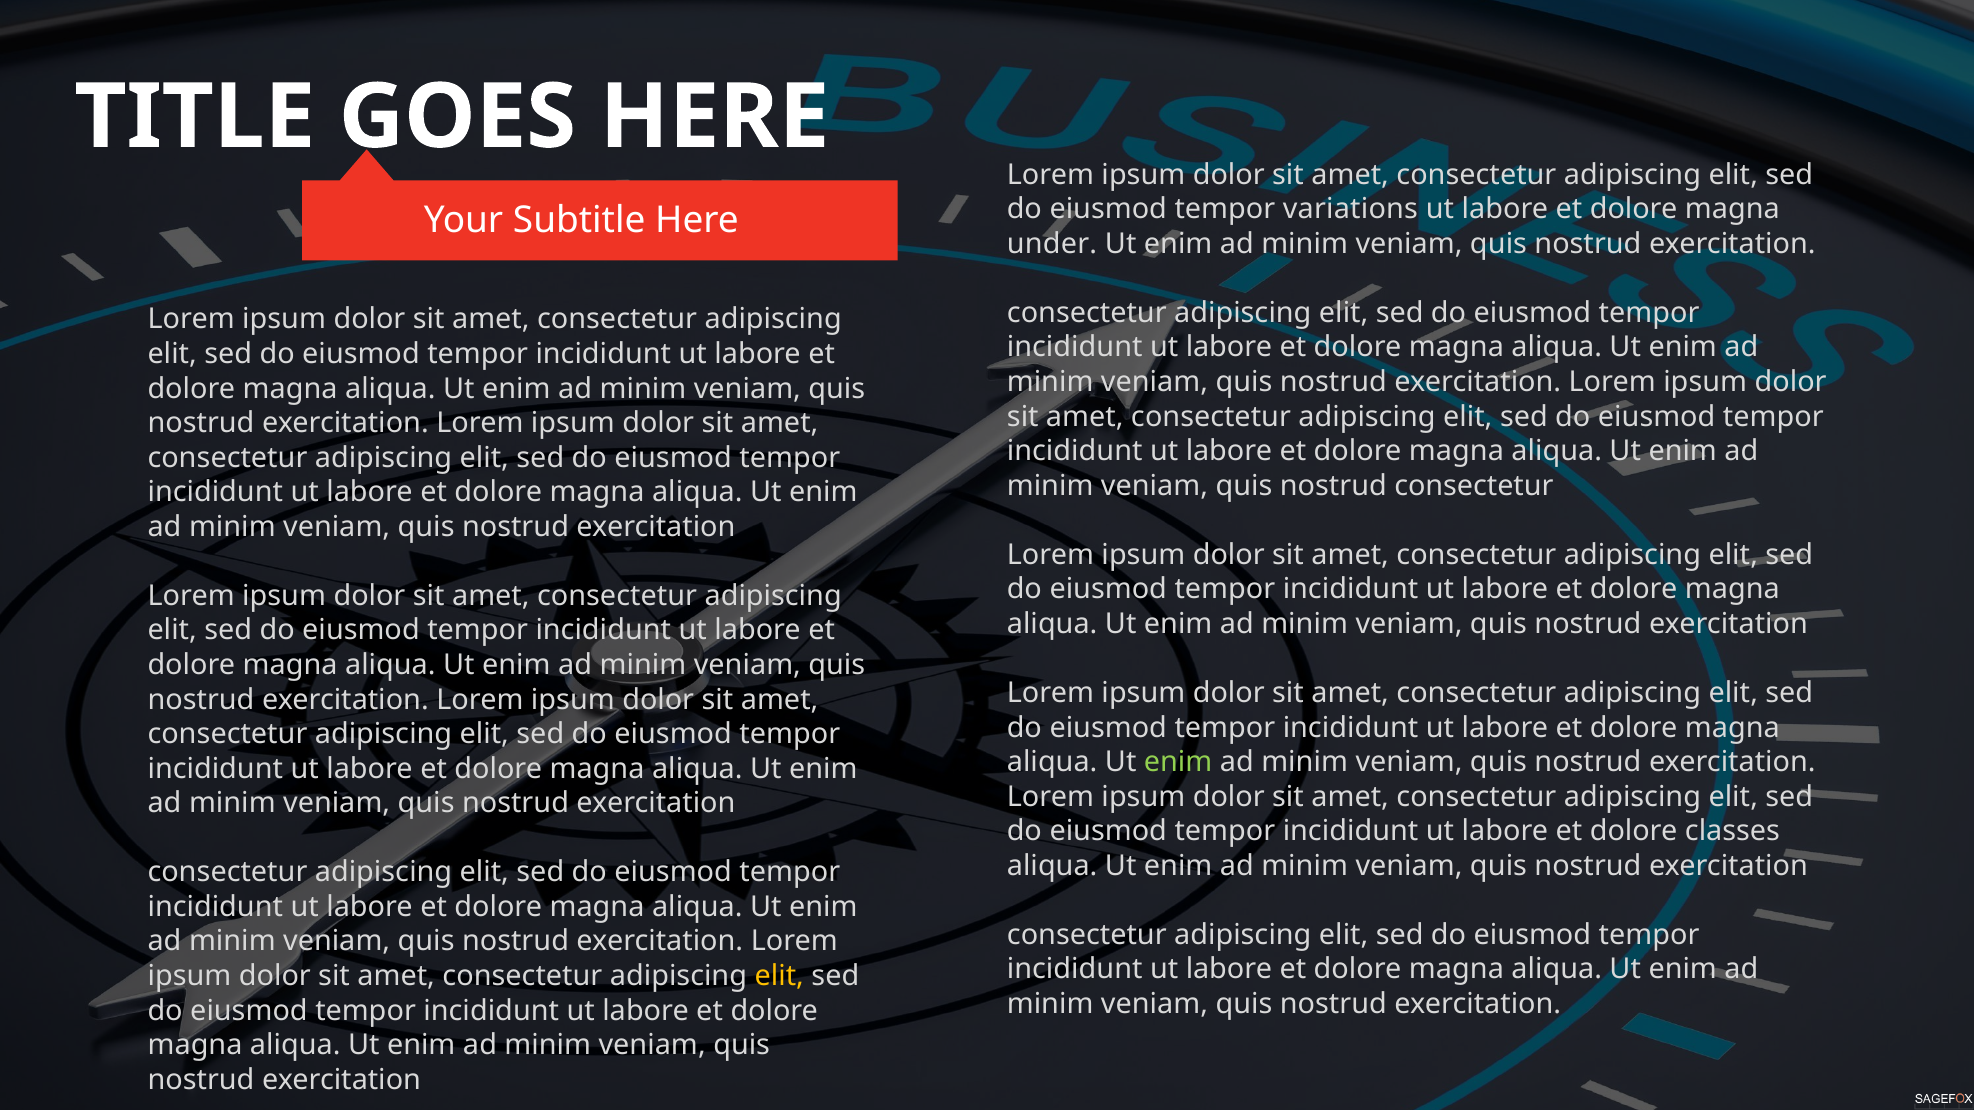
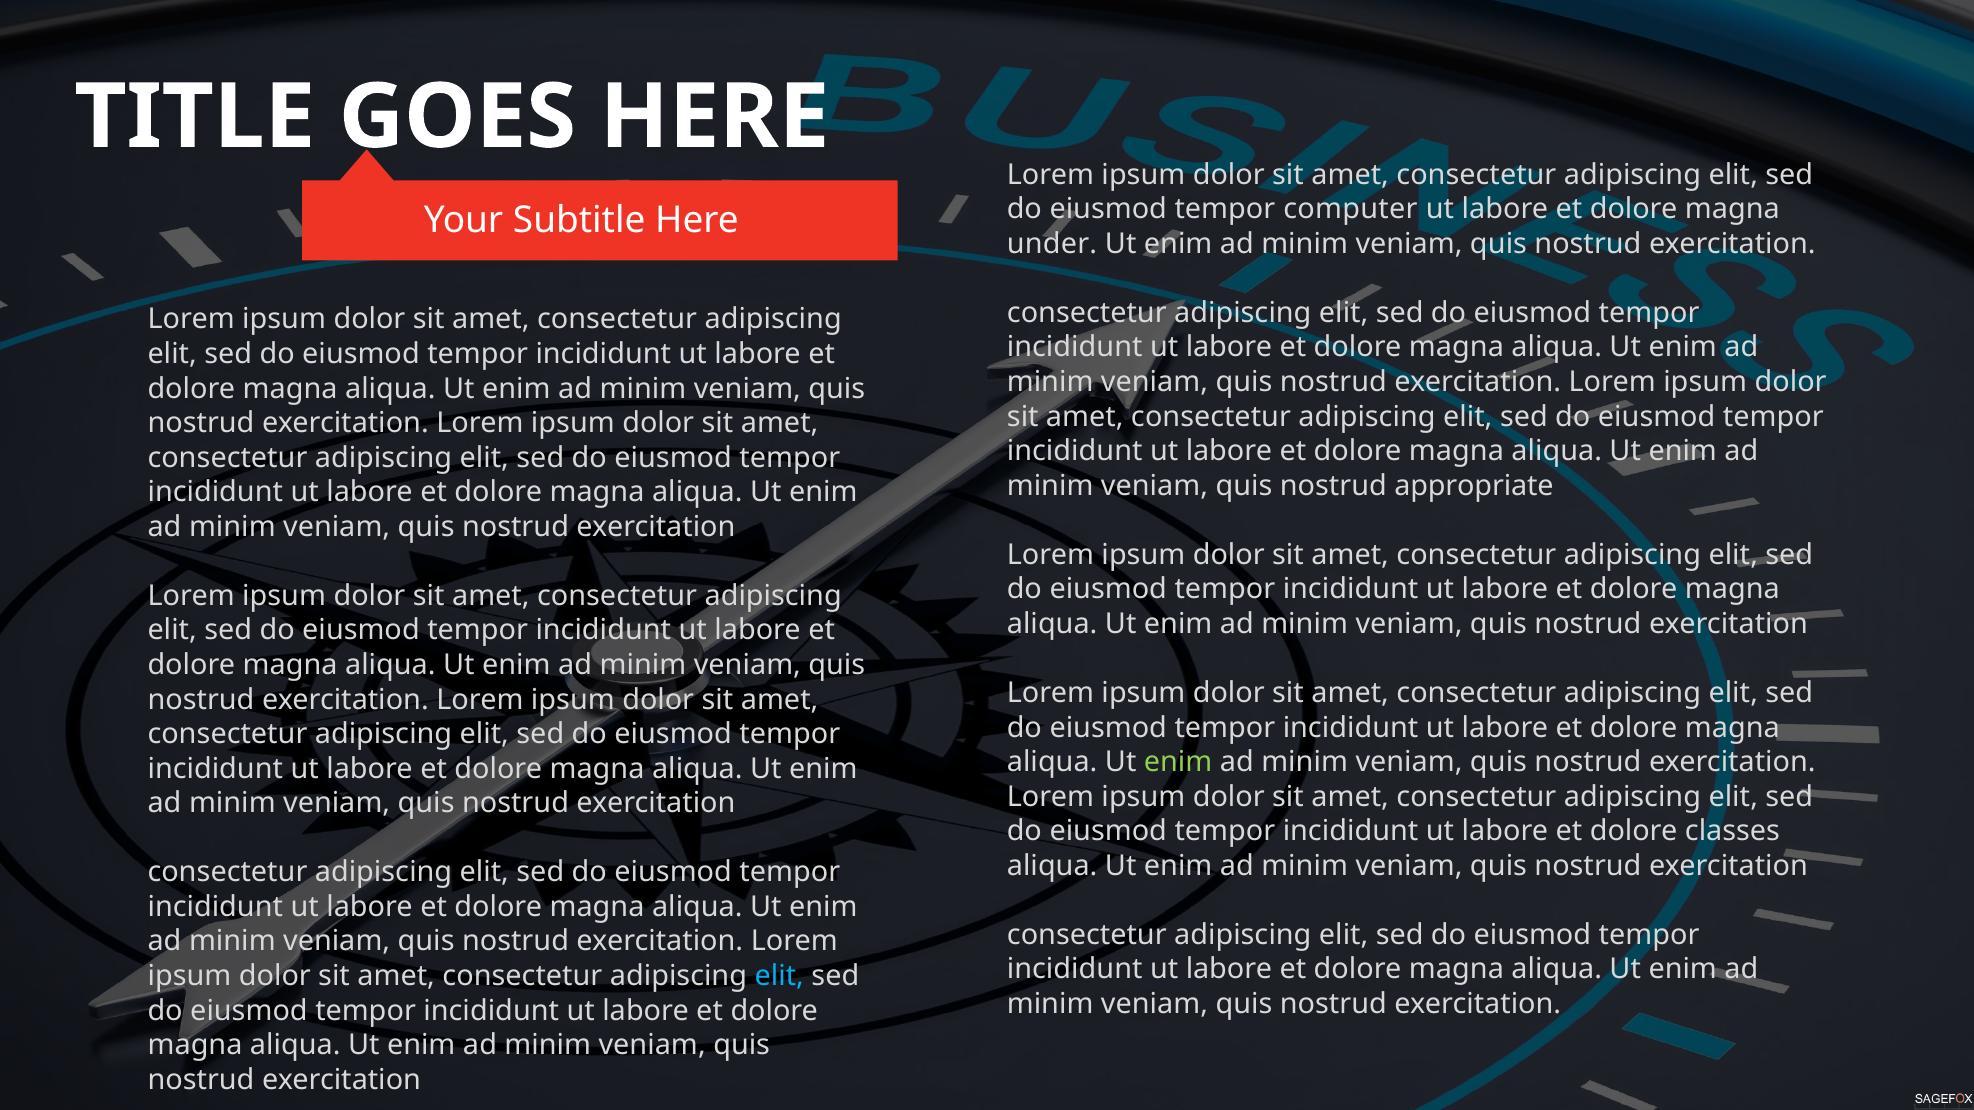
variations: variations -> computer (1350, 209)
nostrud consectetur: consectetur -> appropriate (1474, 486)
elit colour: yellow -> light blue (779, 976)
